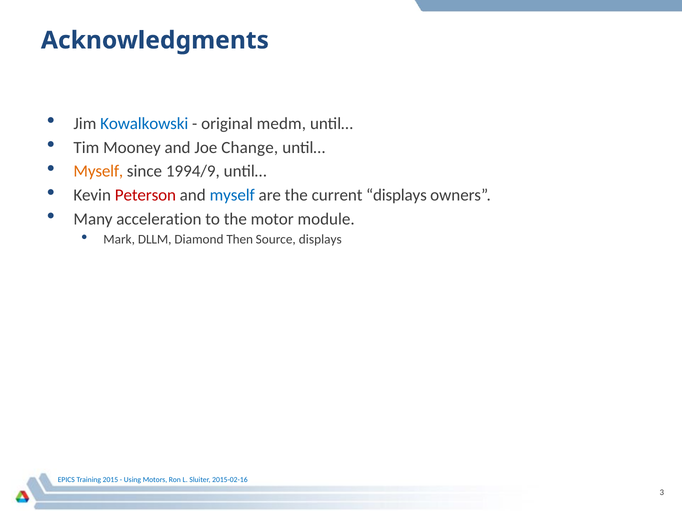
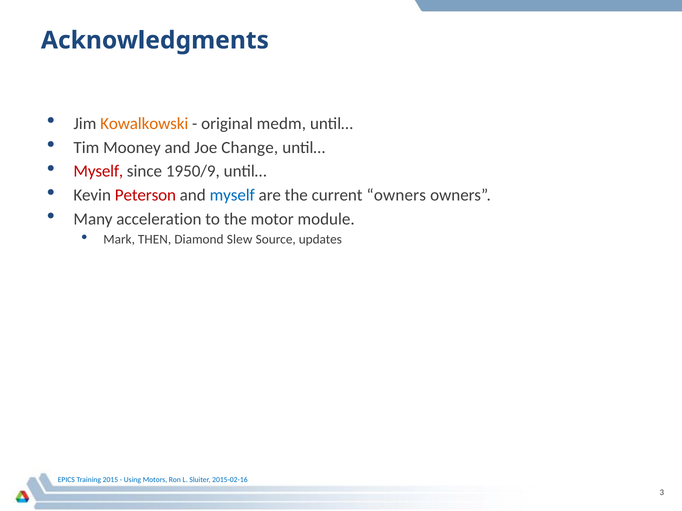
Kowalkowski colour: blue -> orange (144, 124)
Myself colour: orange -> red (98, 172)
1994/9: 1994/9 -> 1950/9 (193, 172)
current displays: displays -> owners (396, 195)
DLLM: DLLM -> THEN (155, 240)
Then: Then -> Slew (240, 240)
Source displays: displays -> updates (320, 240)
